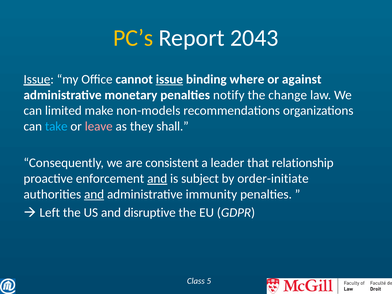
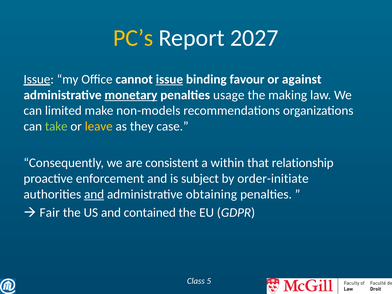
2043: 2043 -> 2027 (254, 38)
where: where -> favour (247, 79)
monetary underline: none -> present (131, 95)
notify: notify -> usage (229, 95)
change: change -> making (288, 95)
take colour: light blue -> light green (56, 126)
leave colour: pink -> yellow (99, 126)
shall: shall -> case (172, 126)
leader: leader -> within (227, 163)
and underline: present -> none (157, 179)
immunity: immunity -> obtaining (211, 194)
Left: Left -> Fair (50, 213)
disruptive: disruptive -> contained (150, 213)
